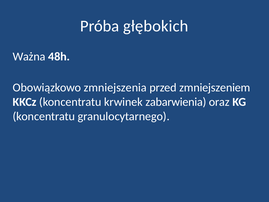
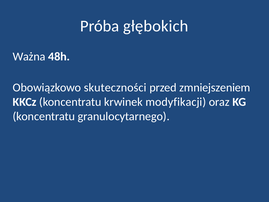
zmniejszenia: zmniejszenia -> skuteczności (115, 88)
zabarwienia: zabarwienia -> modyfikacji (176, 102)
